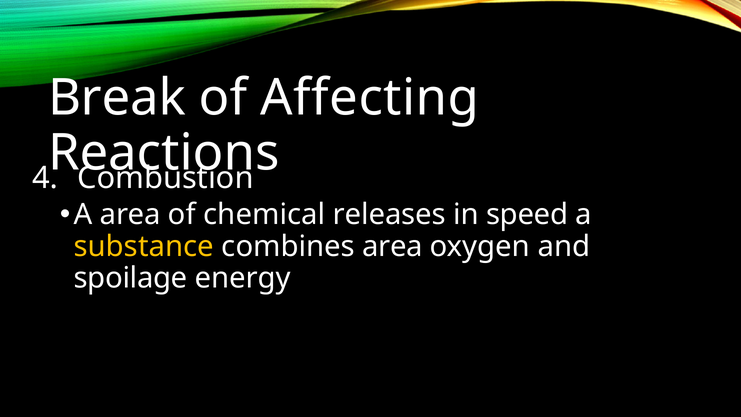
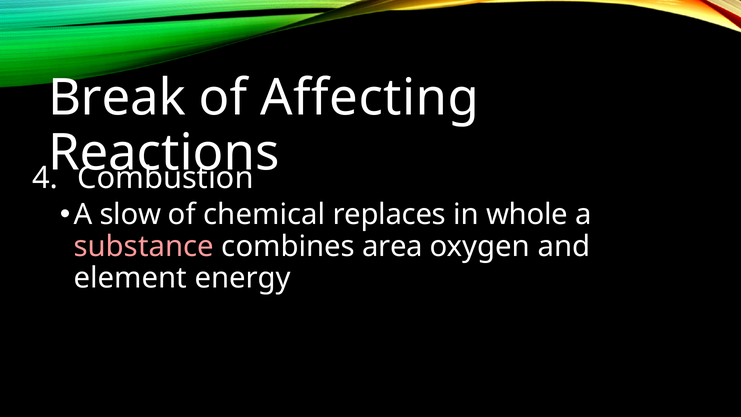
A area: area -> slow (130, 215)
releases: releases -> replaces (389, 215)
speed: speed -> whole (527, 215)
substance colour: yellow -> pink (144, 246)
spoilage: spoilage -> element (130, 278)
